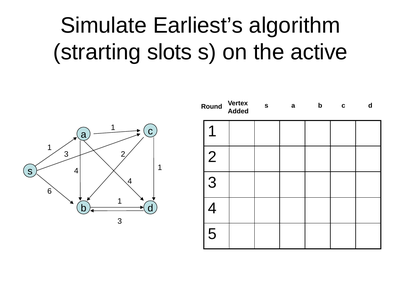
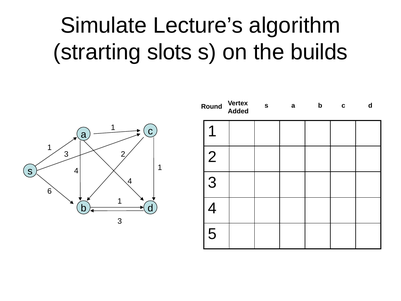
Earliest’s: Earliest’s -> Lecture’s (198, 25)
active: active -> builds (319, 52)
